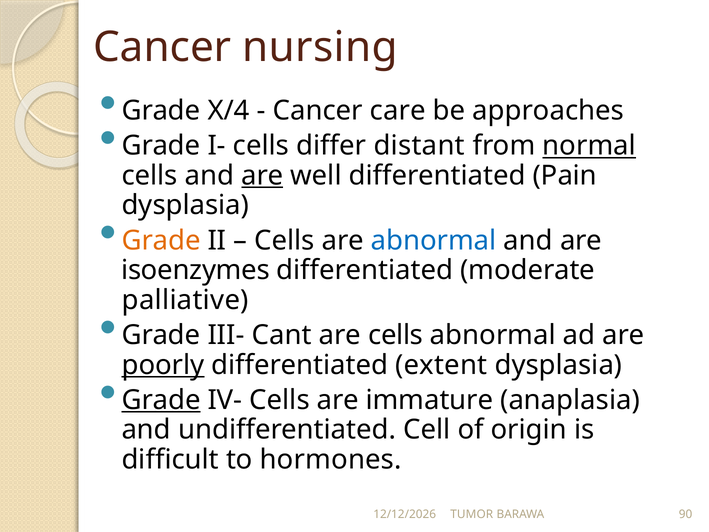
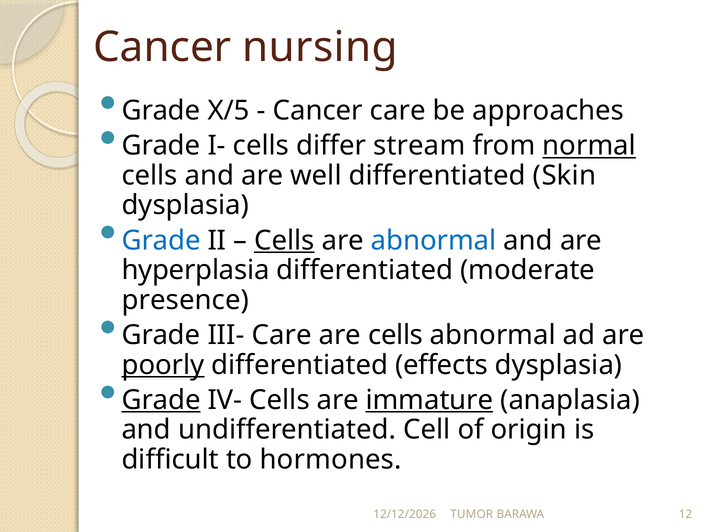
X/4: X/4 -> X/5 (229, 111)
distant: distant -> stream (419, 146)
are underline: present -> none (262, 175)
Pain: Pain -> Skin (565, 175)
Grade colour: orange -> blue (161, 240)
Cells underline: none -> present (284, 240)
isoenzymes: isoenzymes -> hyperplasia (196, 270)
palliative: palliative -> presence (185, 300)
III- Cant: Cant -> Care (282, 335)
extent: extent -> effects (442, 365)
immature underline: none -> present (429, 400)
90: 90 -> 12 (686, 514)
